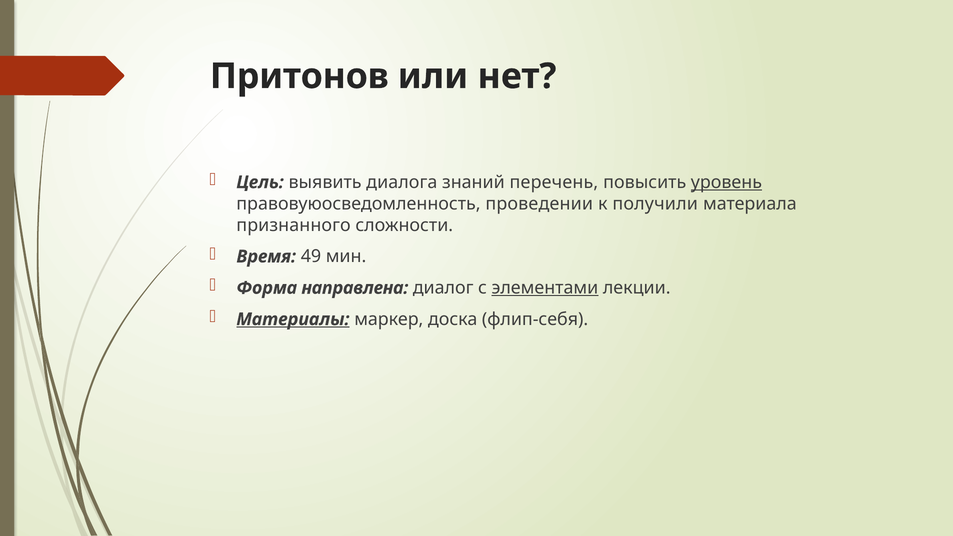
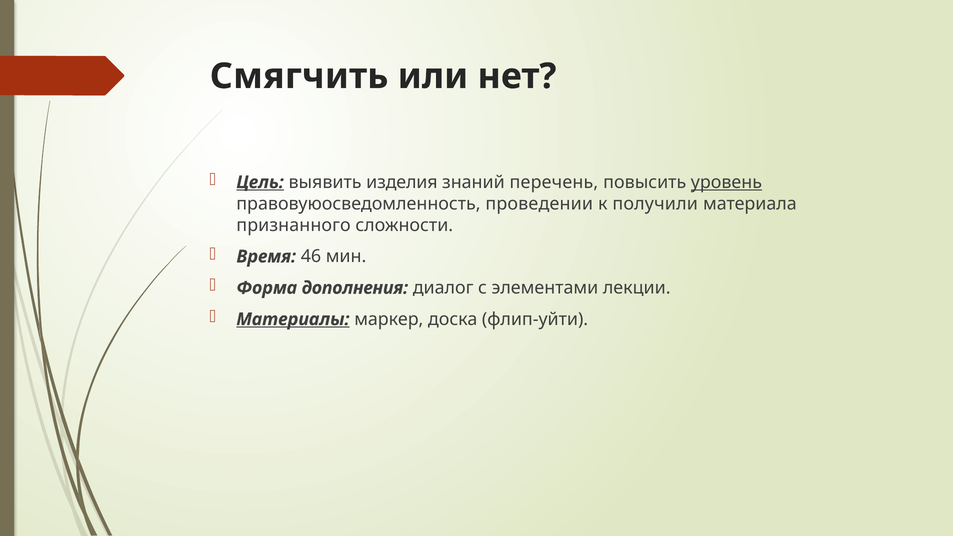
Притонов: Притонов -> Смягчить (299, 76)
Цель underline: none -> present (260, 182)
диалога: диалога -> изделия (402, 182)
49: 49 -> 46 (311, 257)
направлена: направлена -> дополнения (355, 288)
элементами underline: present -> none (545, 288)
флип-себя: флип-себя -> флип-уйти (535, 319)
